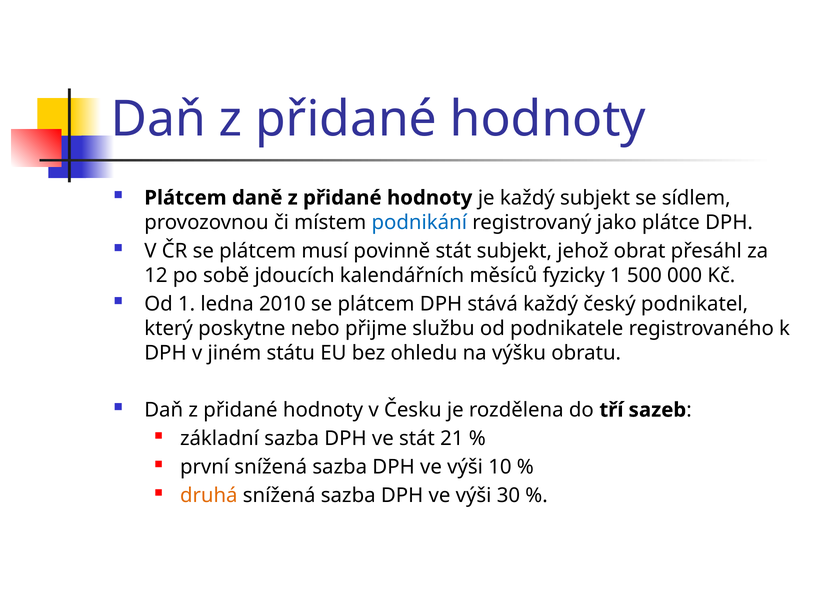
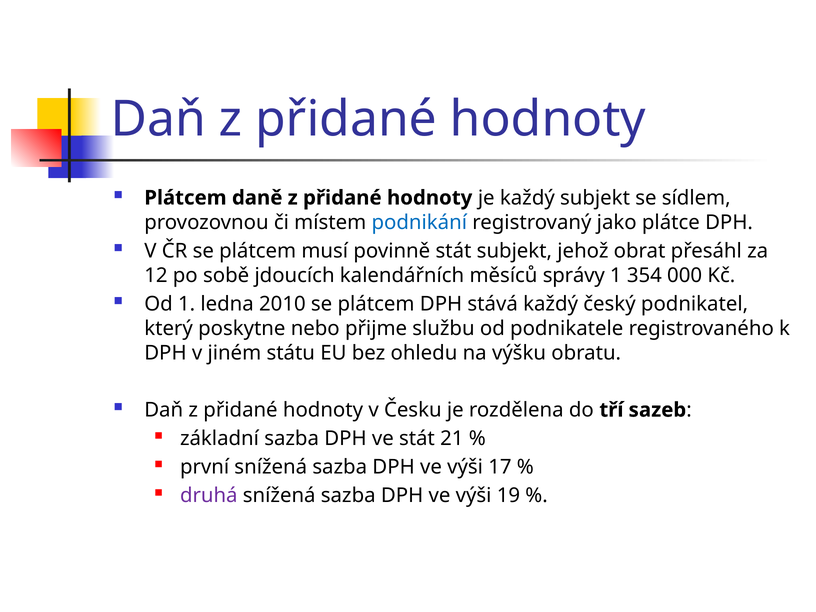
fyzicky: fyzicky -> správy (574, 275)
500: 500 -> 354 (644, 275)
10: 10 -> 17 (500, 467)
druhá colour: orange -> purple (209, 496)
30: 30 -> 19 (508, 496)
